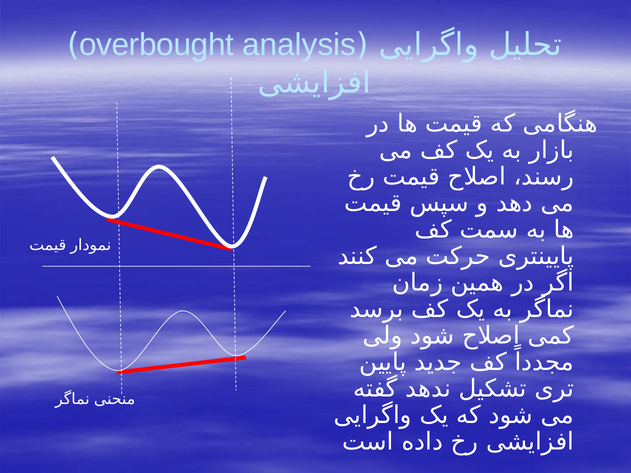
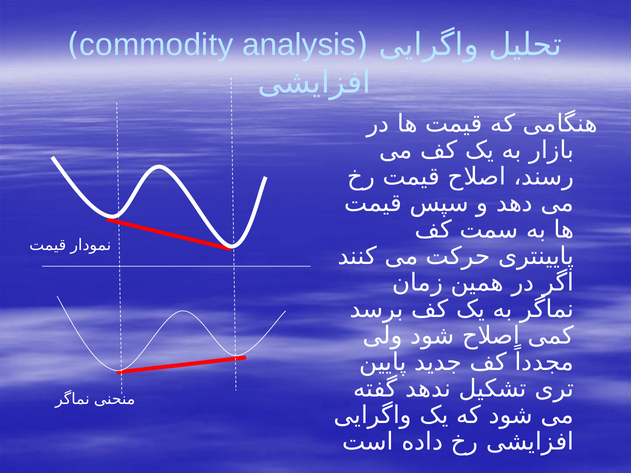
overbought: overbought -> commodity (156, 45)
